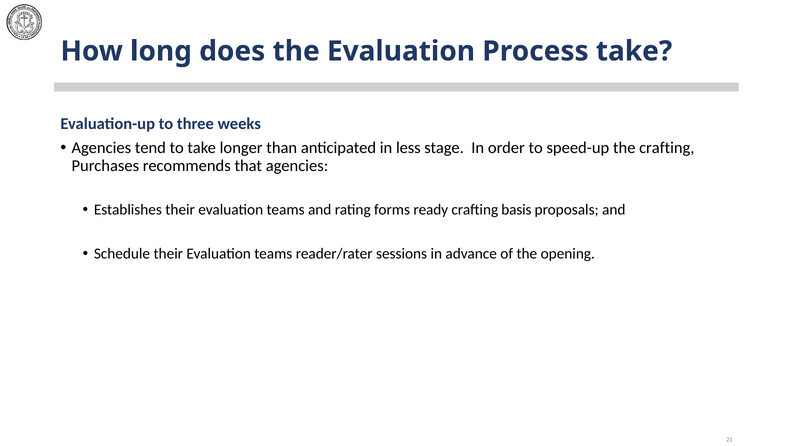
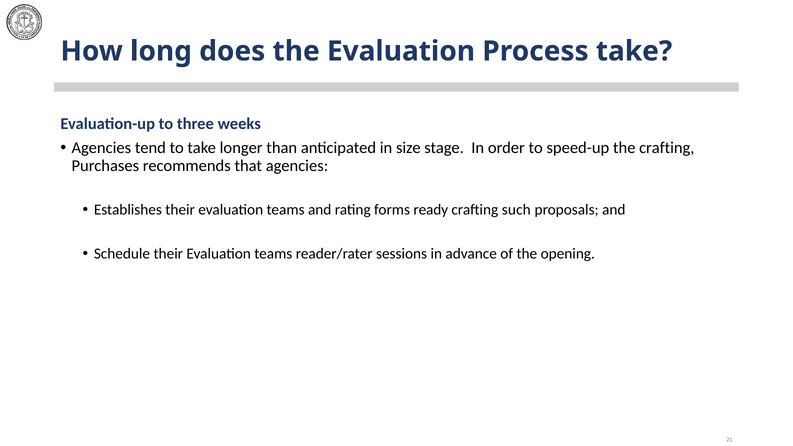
less: less -> size (408, 148)
basis: basis -> such (516, 210)
